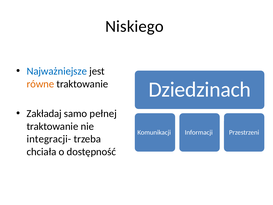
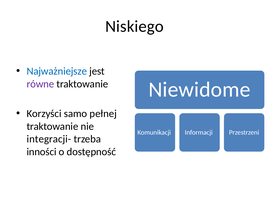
równe colour: orange -> purple (40, 84)
Dziedzinach: Dziedzinach -> Niewidome (199, 90)
Zakładaj: Zakładaj -> Korzyści (44, 113)
chciała: chciała -> inności (42, 152)
